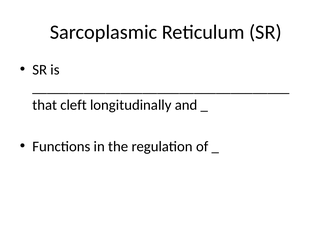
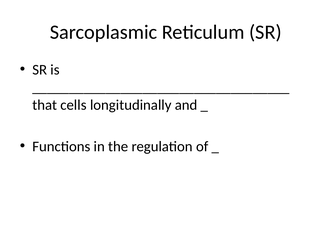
cleft: cleft -> cells (73, 105)
